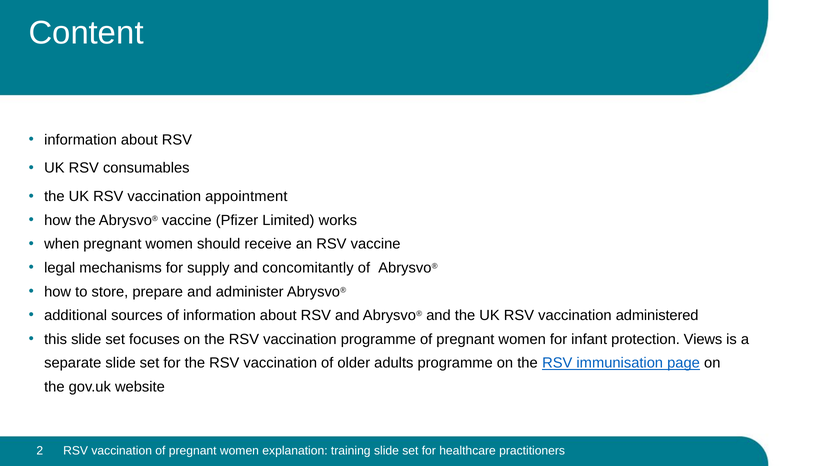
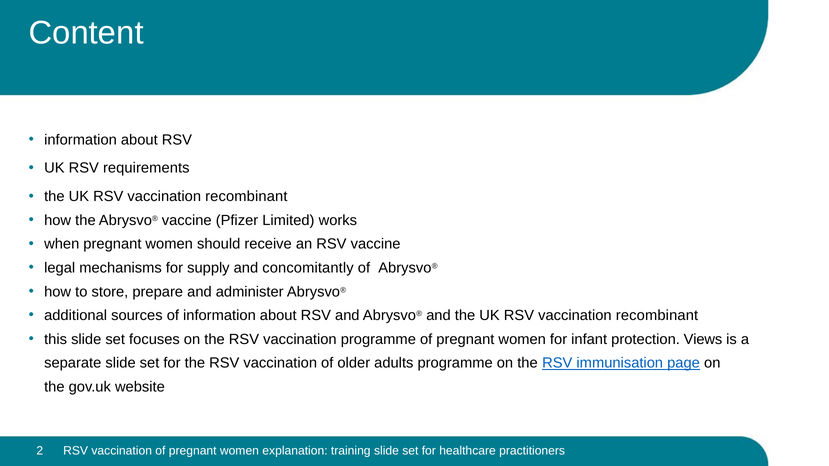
consumables: consumables -> requirements (146, 168)
appointment: appointment -> recombinant (246, 197)
administered: administered -> recombinant (657, 316)
